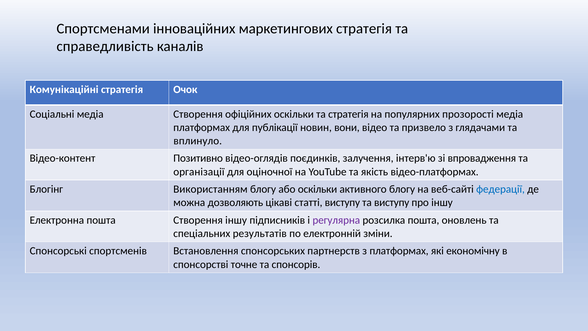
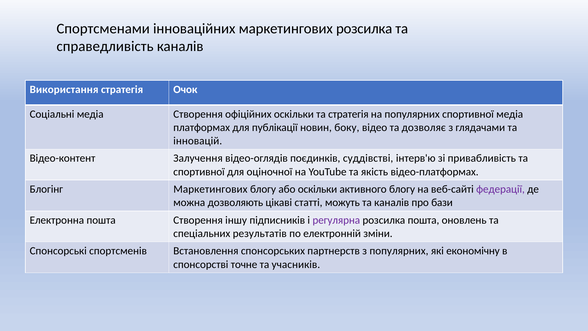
маркетингових стратегія: стратегія -> розсилка (364, 29)
Комунікаційні: Комунікаційні -> Використання (64, 89)
популярних прозорості: прозорості -> спортивної (468, 114)
вони: вони -> боку (347, 127)
призвело: призвело -> дозволяє (424, 127)
вплинуло: вплинуло -> інновацій (198, 141)
Позитивно: Позитивно -> Залучення (198, 158)
залучення: залучення -> суддівстві (368, 158)
впровадження: впровадження -> привабливість (482, 158)
організації: організації -> спортивної (199, 172)
Блогінг Використанням: Використанням -> Маркетингових (210, 189)
федерації colour: blue -> purple (501, 189)
статті виступу: виступу -> можуть (342, 202)
та виступу: виступу -> каналів (392, 202)
про іншу: іншу -> бази (442, 202)
з платформах: платформах -> популярних (399, 251)
спонсорів: спонсорів -> учасників (296, 264)
